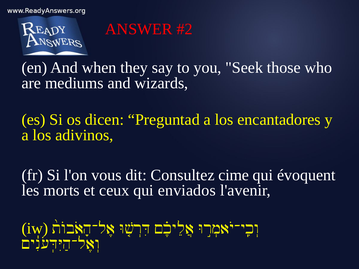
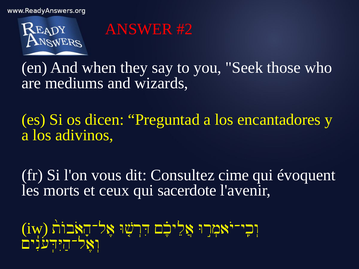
enviados: enviados -> sacerdote (187, 190)
